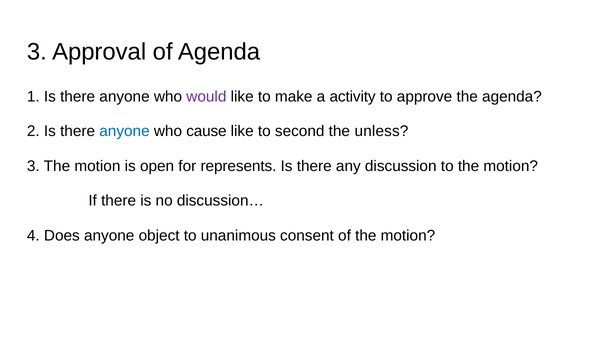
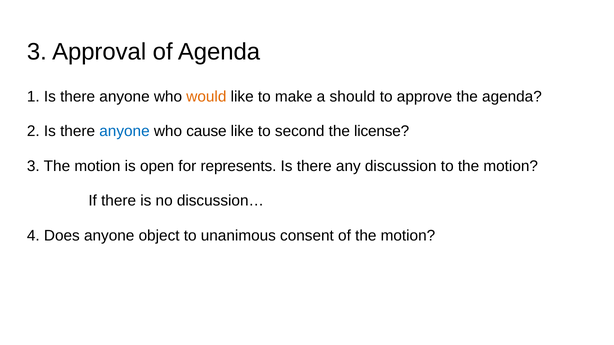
would colour: purple -> orange (206, 97)
activity: activity -> should (352, 97)
unless: unless -> license (382, 131)
